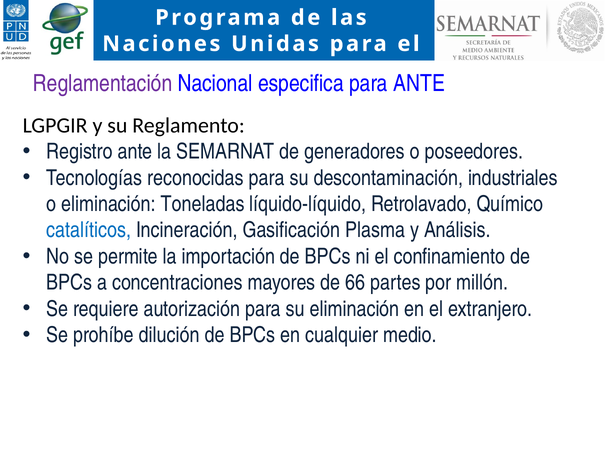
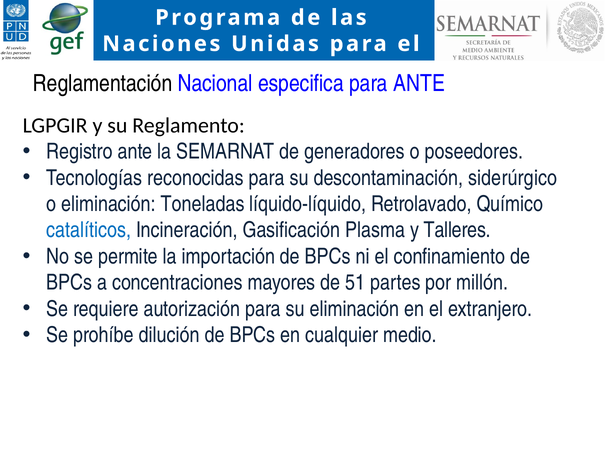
Reglamentación colour: purple -> black (103, 84)
industriales: industriales -> siderúrgico (513, 178)
Análisis: Análisis -> Talleres (457, 231)
66: 66 -> 51 (355, 283)
